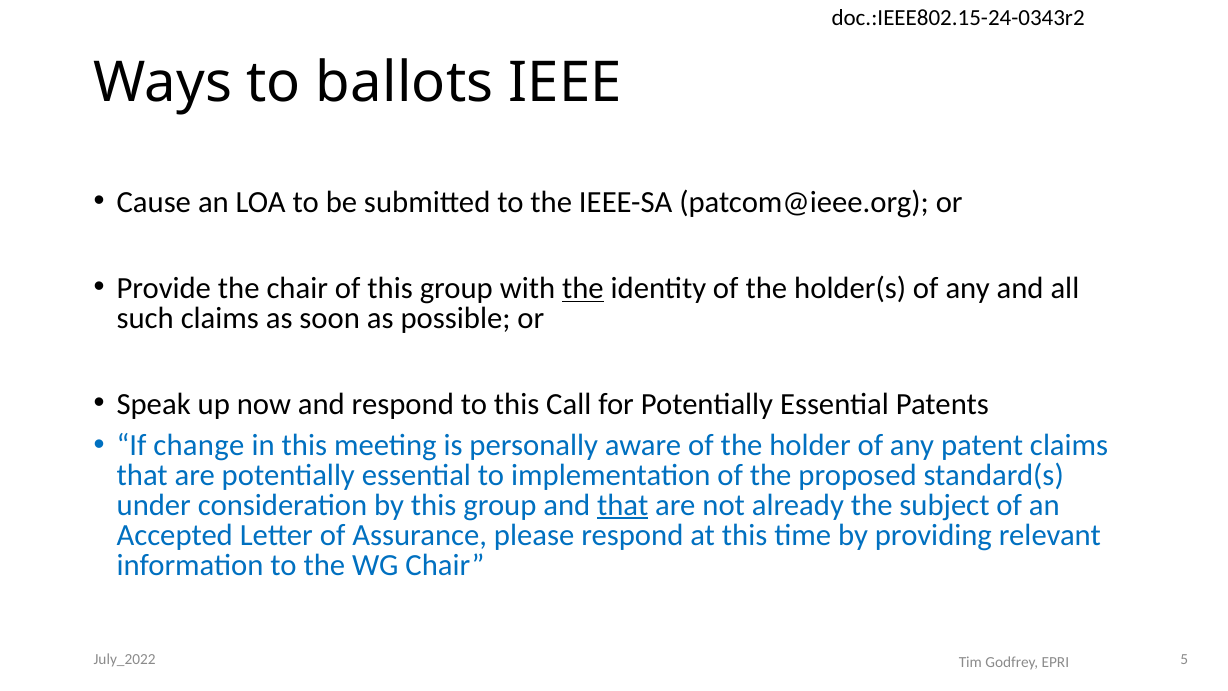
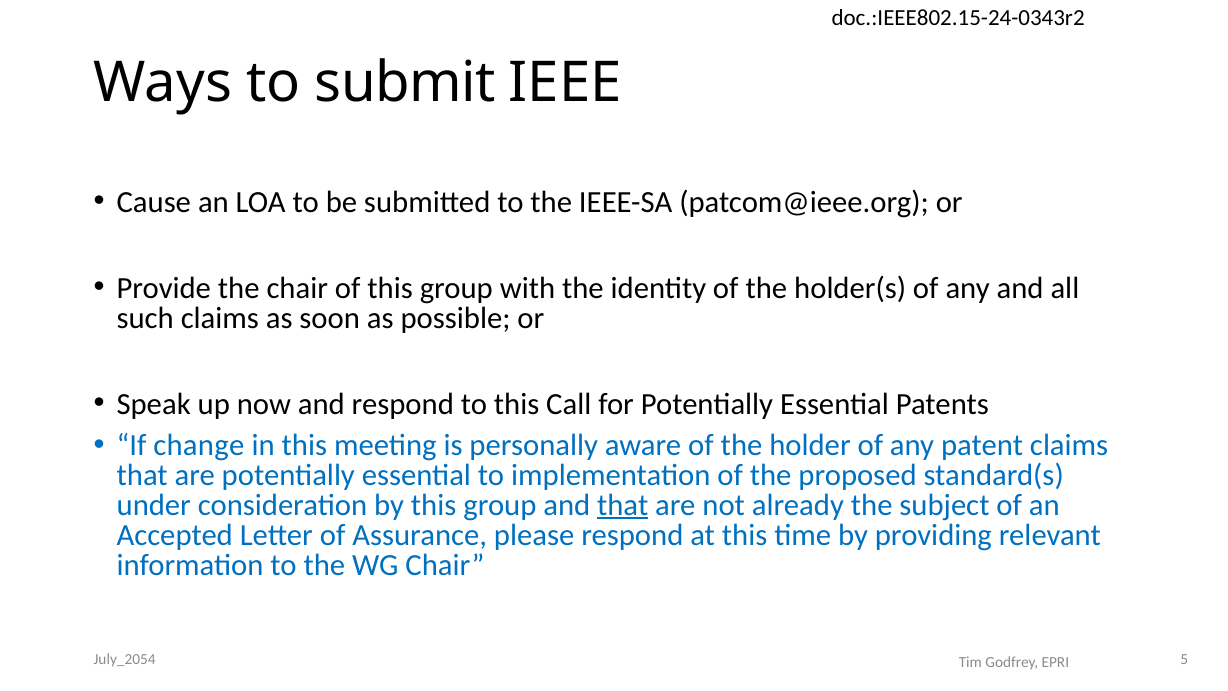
ballots: ballots -> submit (405, 83)
the underline: present -> none (583, 288)
July_2022: July_2022 -> July_2054 (125, 660)
